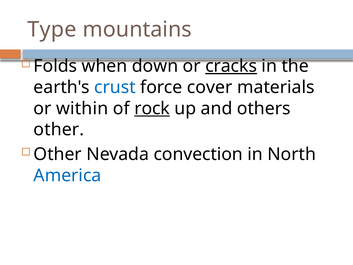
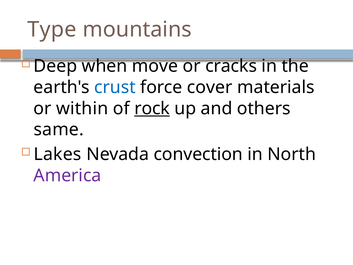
Folds: Folds -> Deep (55, 66)
down: down -> move (155, 66)
cracks underline: present -> none (231, 66)
other: other -> same (59, 130)
Other: Other -> Lakes (58, 154)
America colour: blue -> purple (67, 175)
